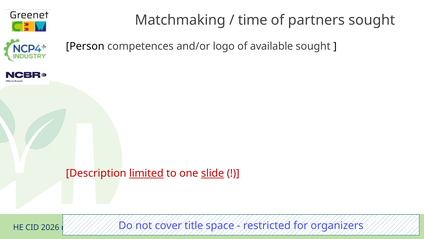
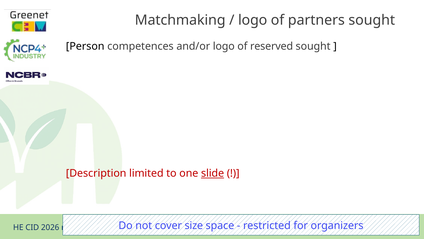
time: time -> logo (253, 20)
available: available -> reserved (272, 46)
limited underline: present -> none (146, 173)
title: title -> size (194, 225)
